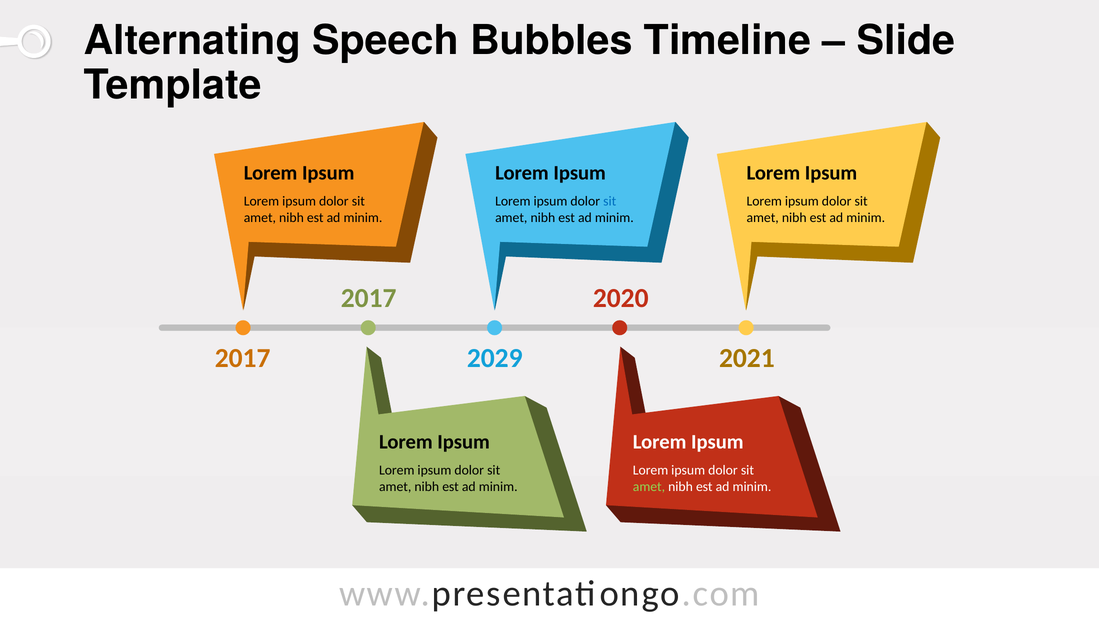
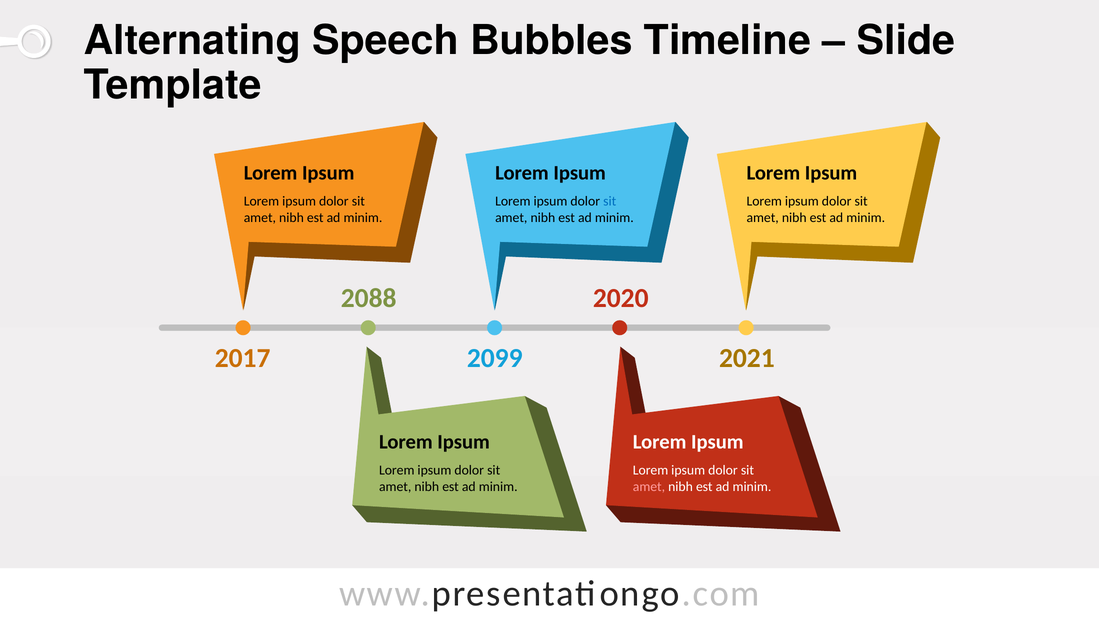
2017: 2017 -> 2088 (369, 298)
2029: 2029 -> 2099 (495, 358)
amet colour: light green -> pink (649, 487)
